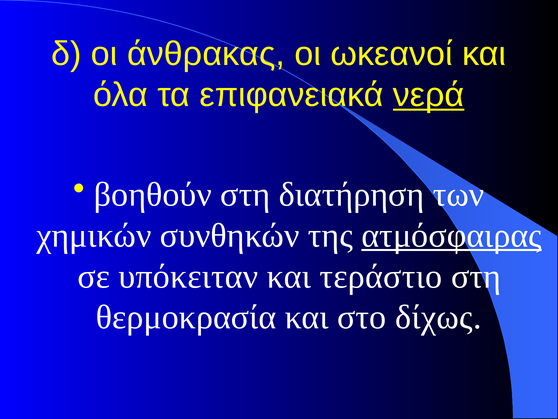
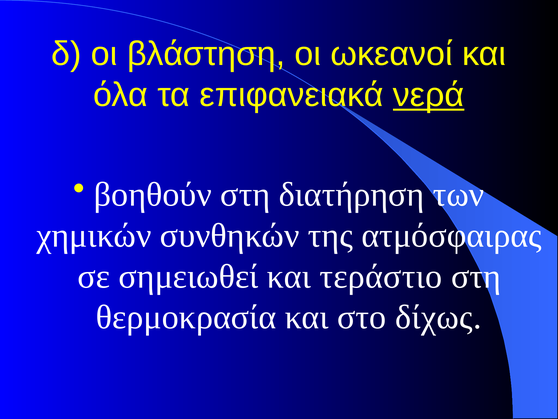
άνθρακας: άνθρακας -> βλάστηση (206, 54)
ατμόσφαιρας underline: present -> none (452, 235)
υπόκειταν: υπόκειταν -> σημειωθεί (189, 276)
